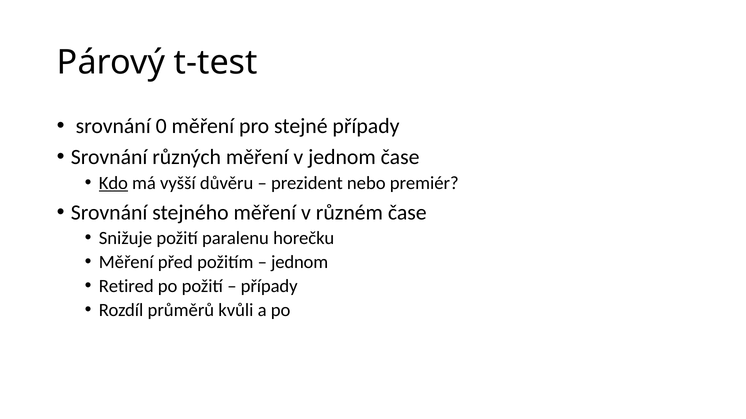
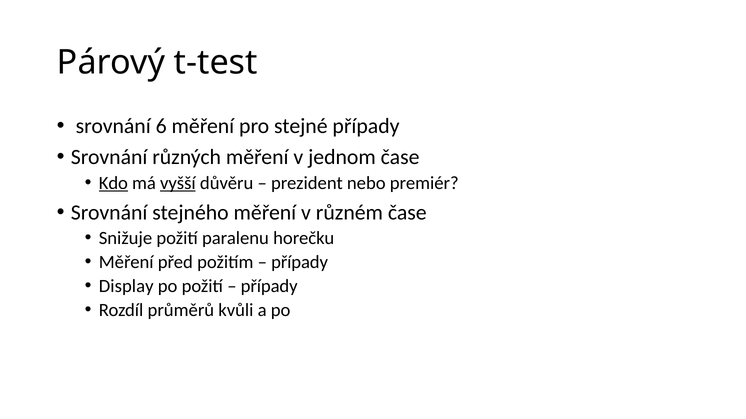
0: 0 -> 6 (161, 126)
vyšší underline: none -> present (178, 183)
jednom: jednom -> případy (300, 262)
Retired: Retired -> Display (126, 286)
